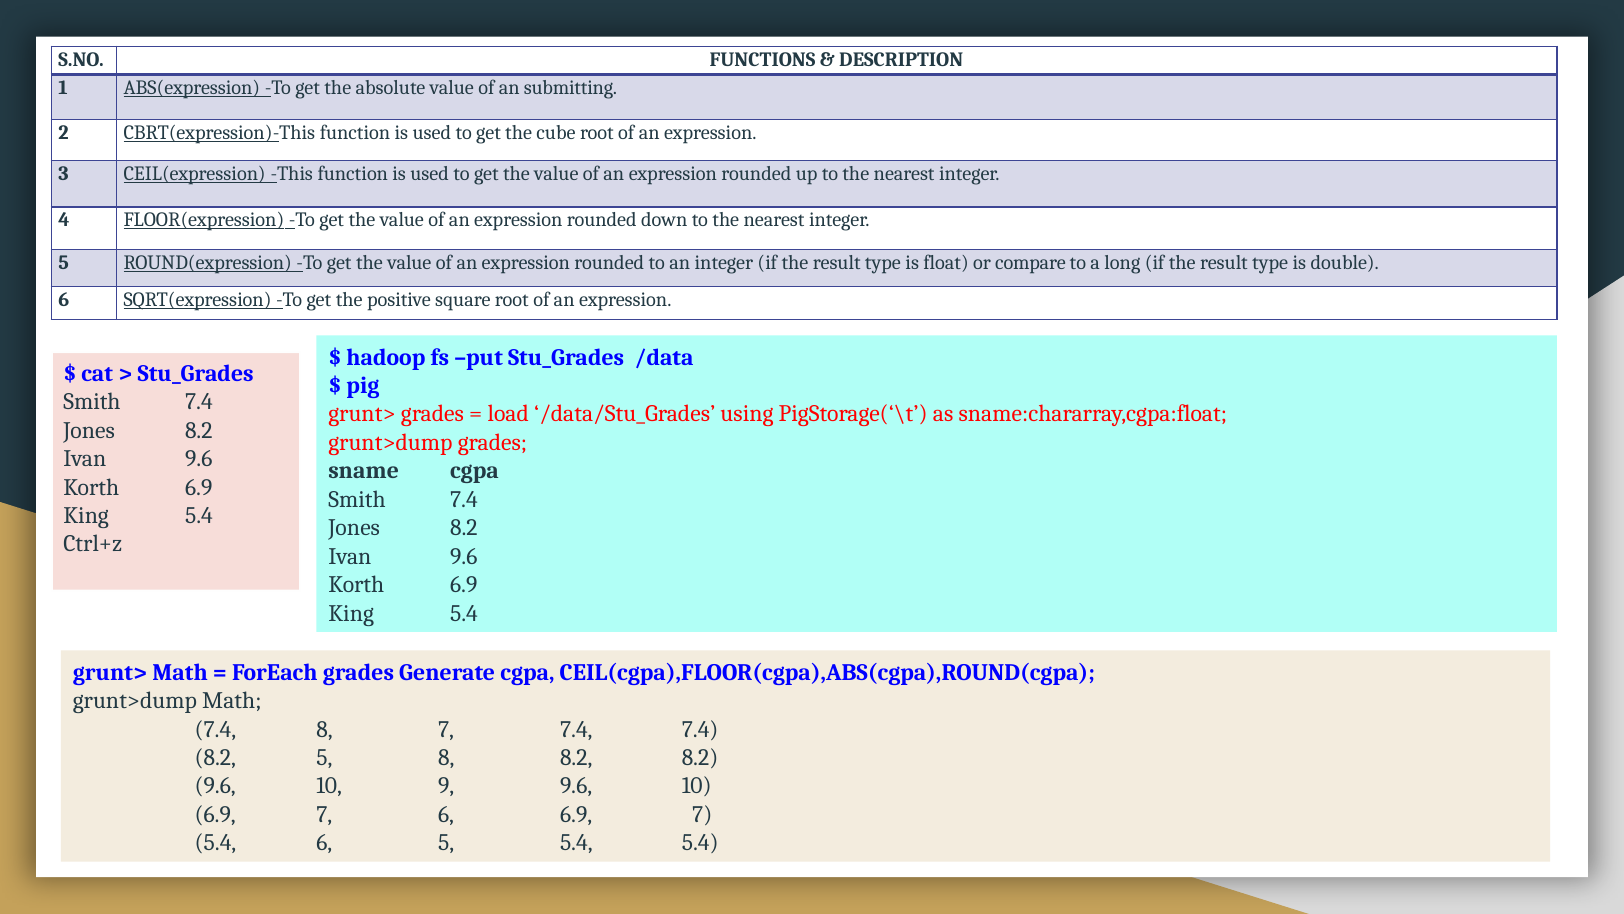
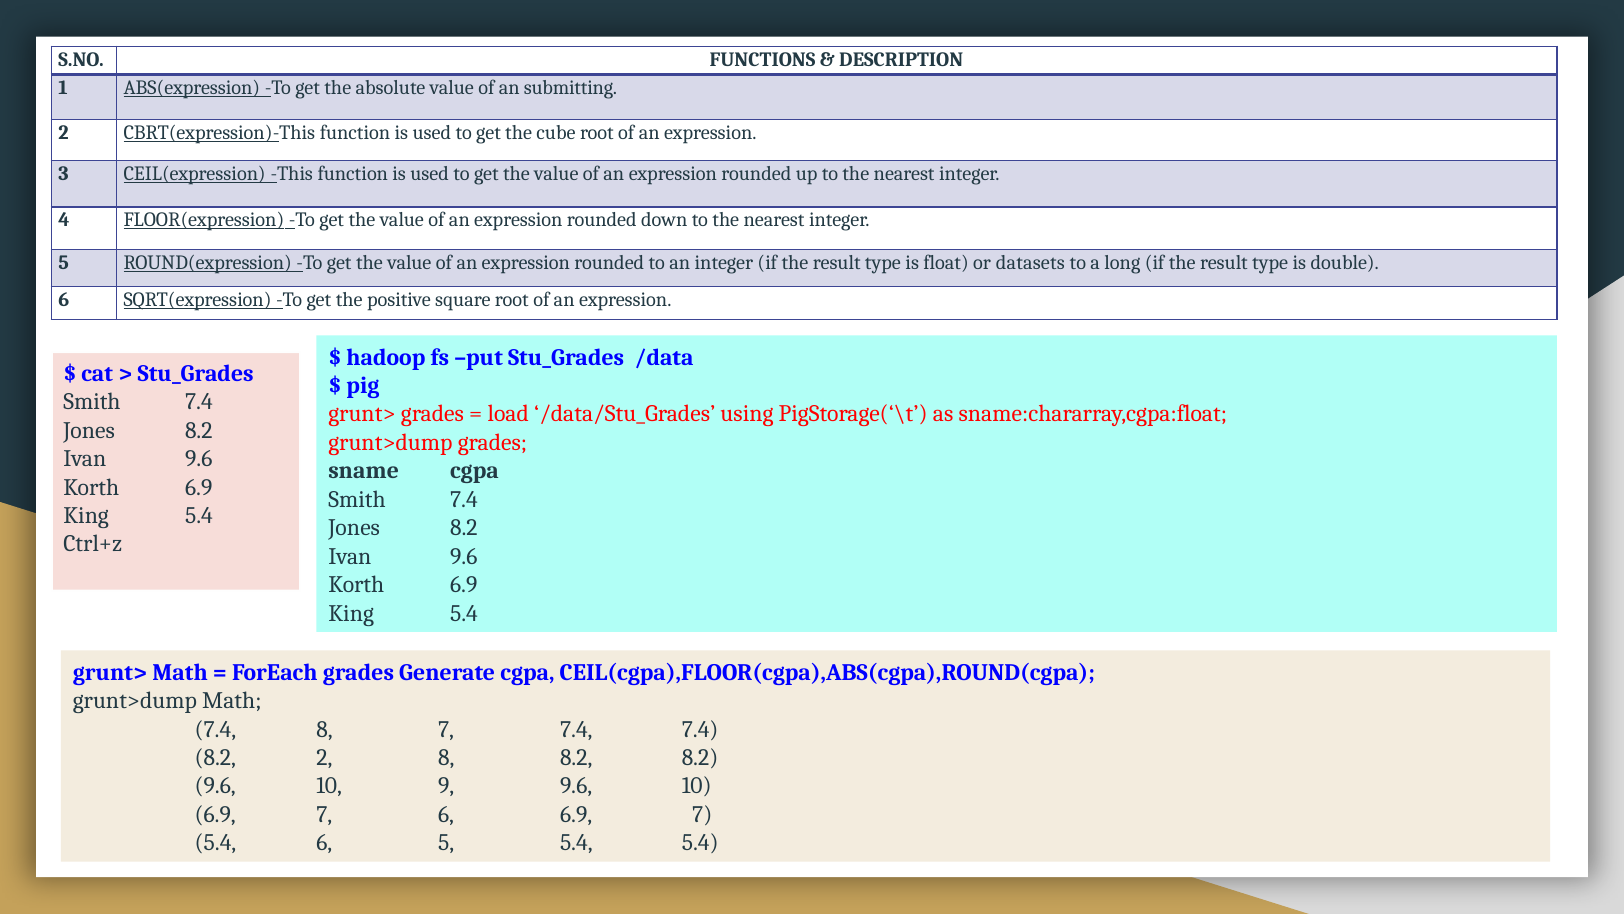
compare: compare -> datasets (1030, 262)
8.2 5: 5 -> 2 (324, 757)
